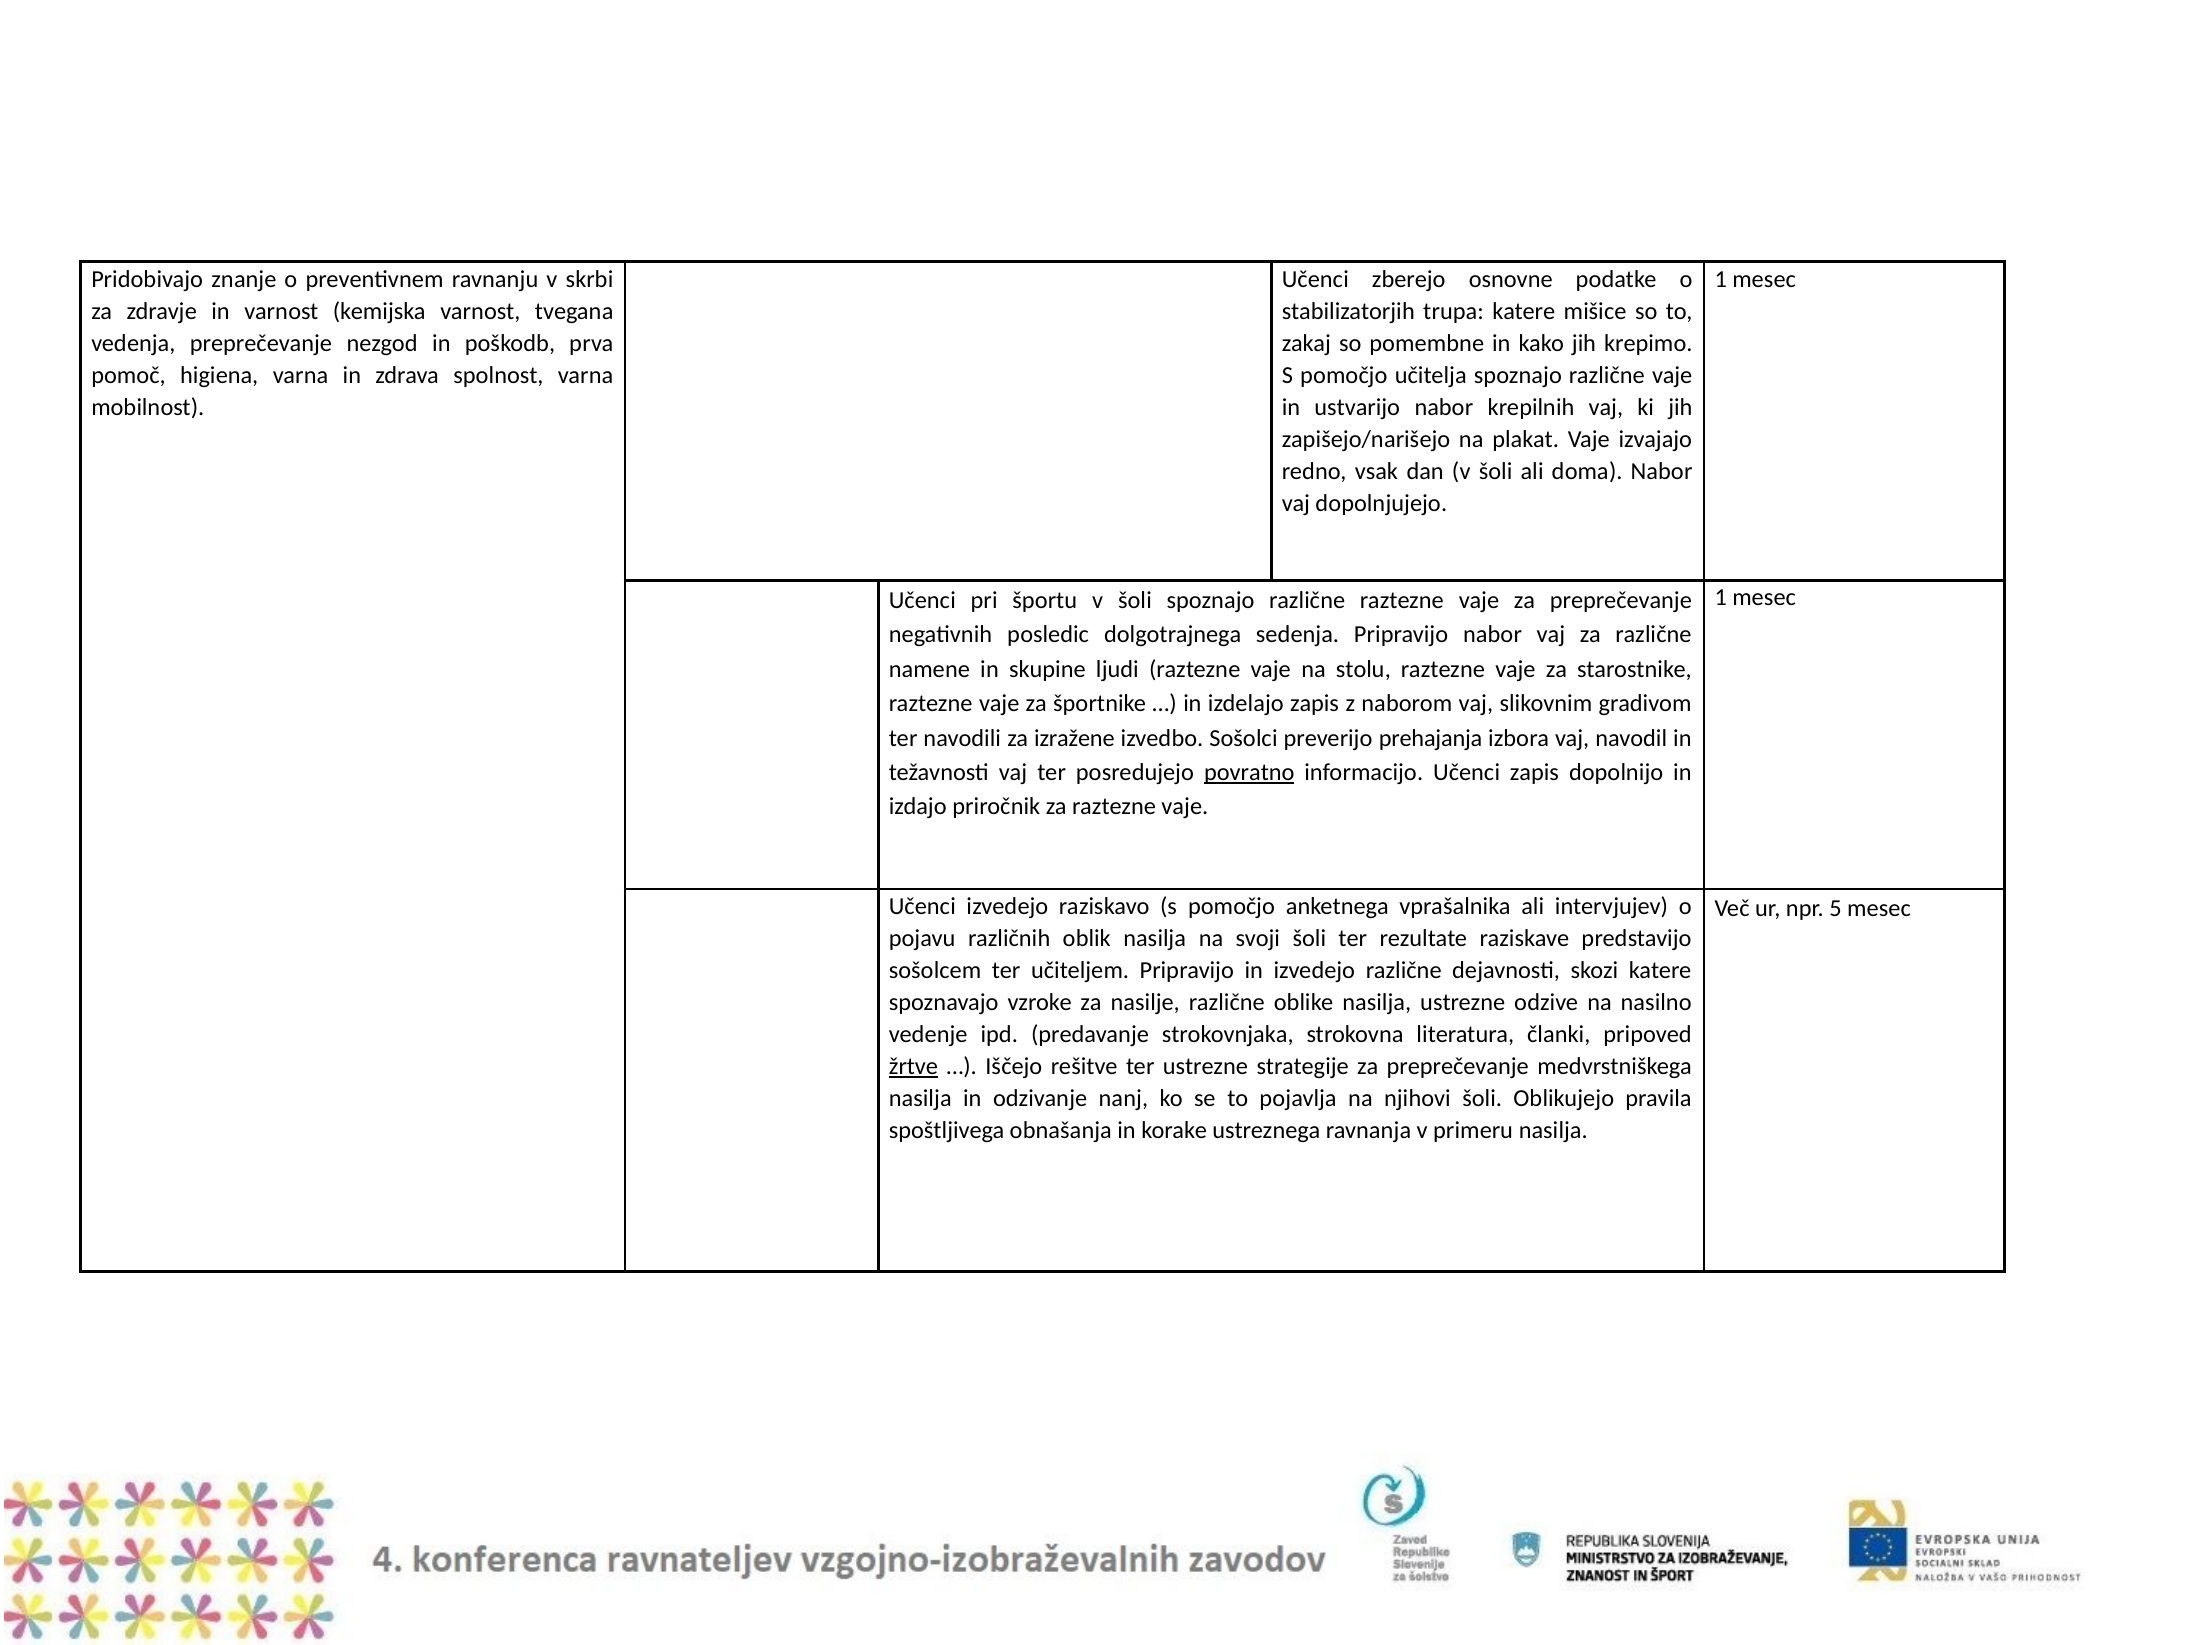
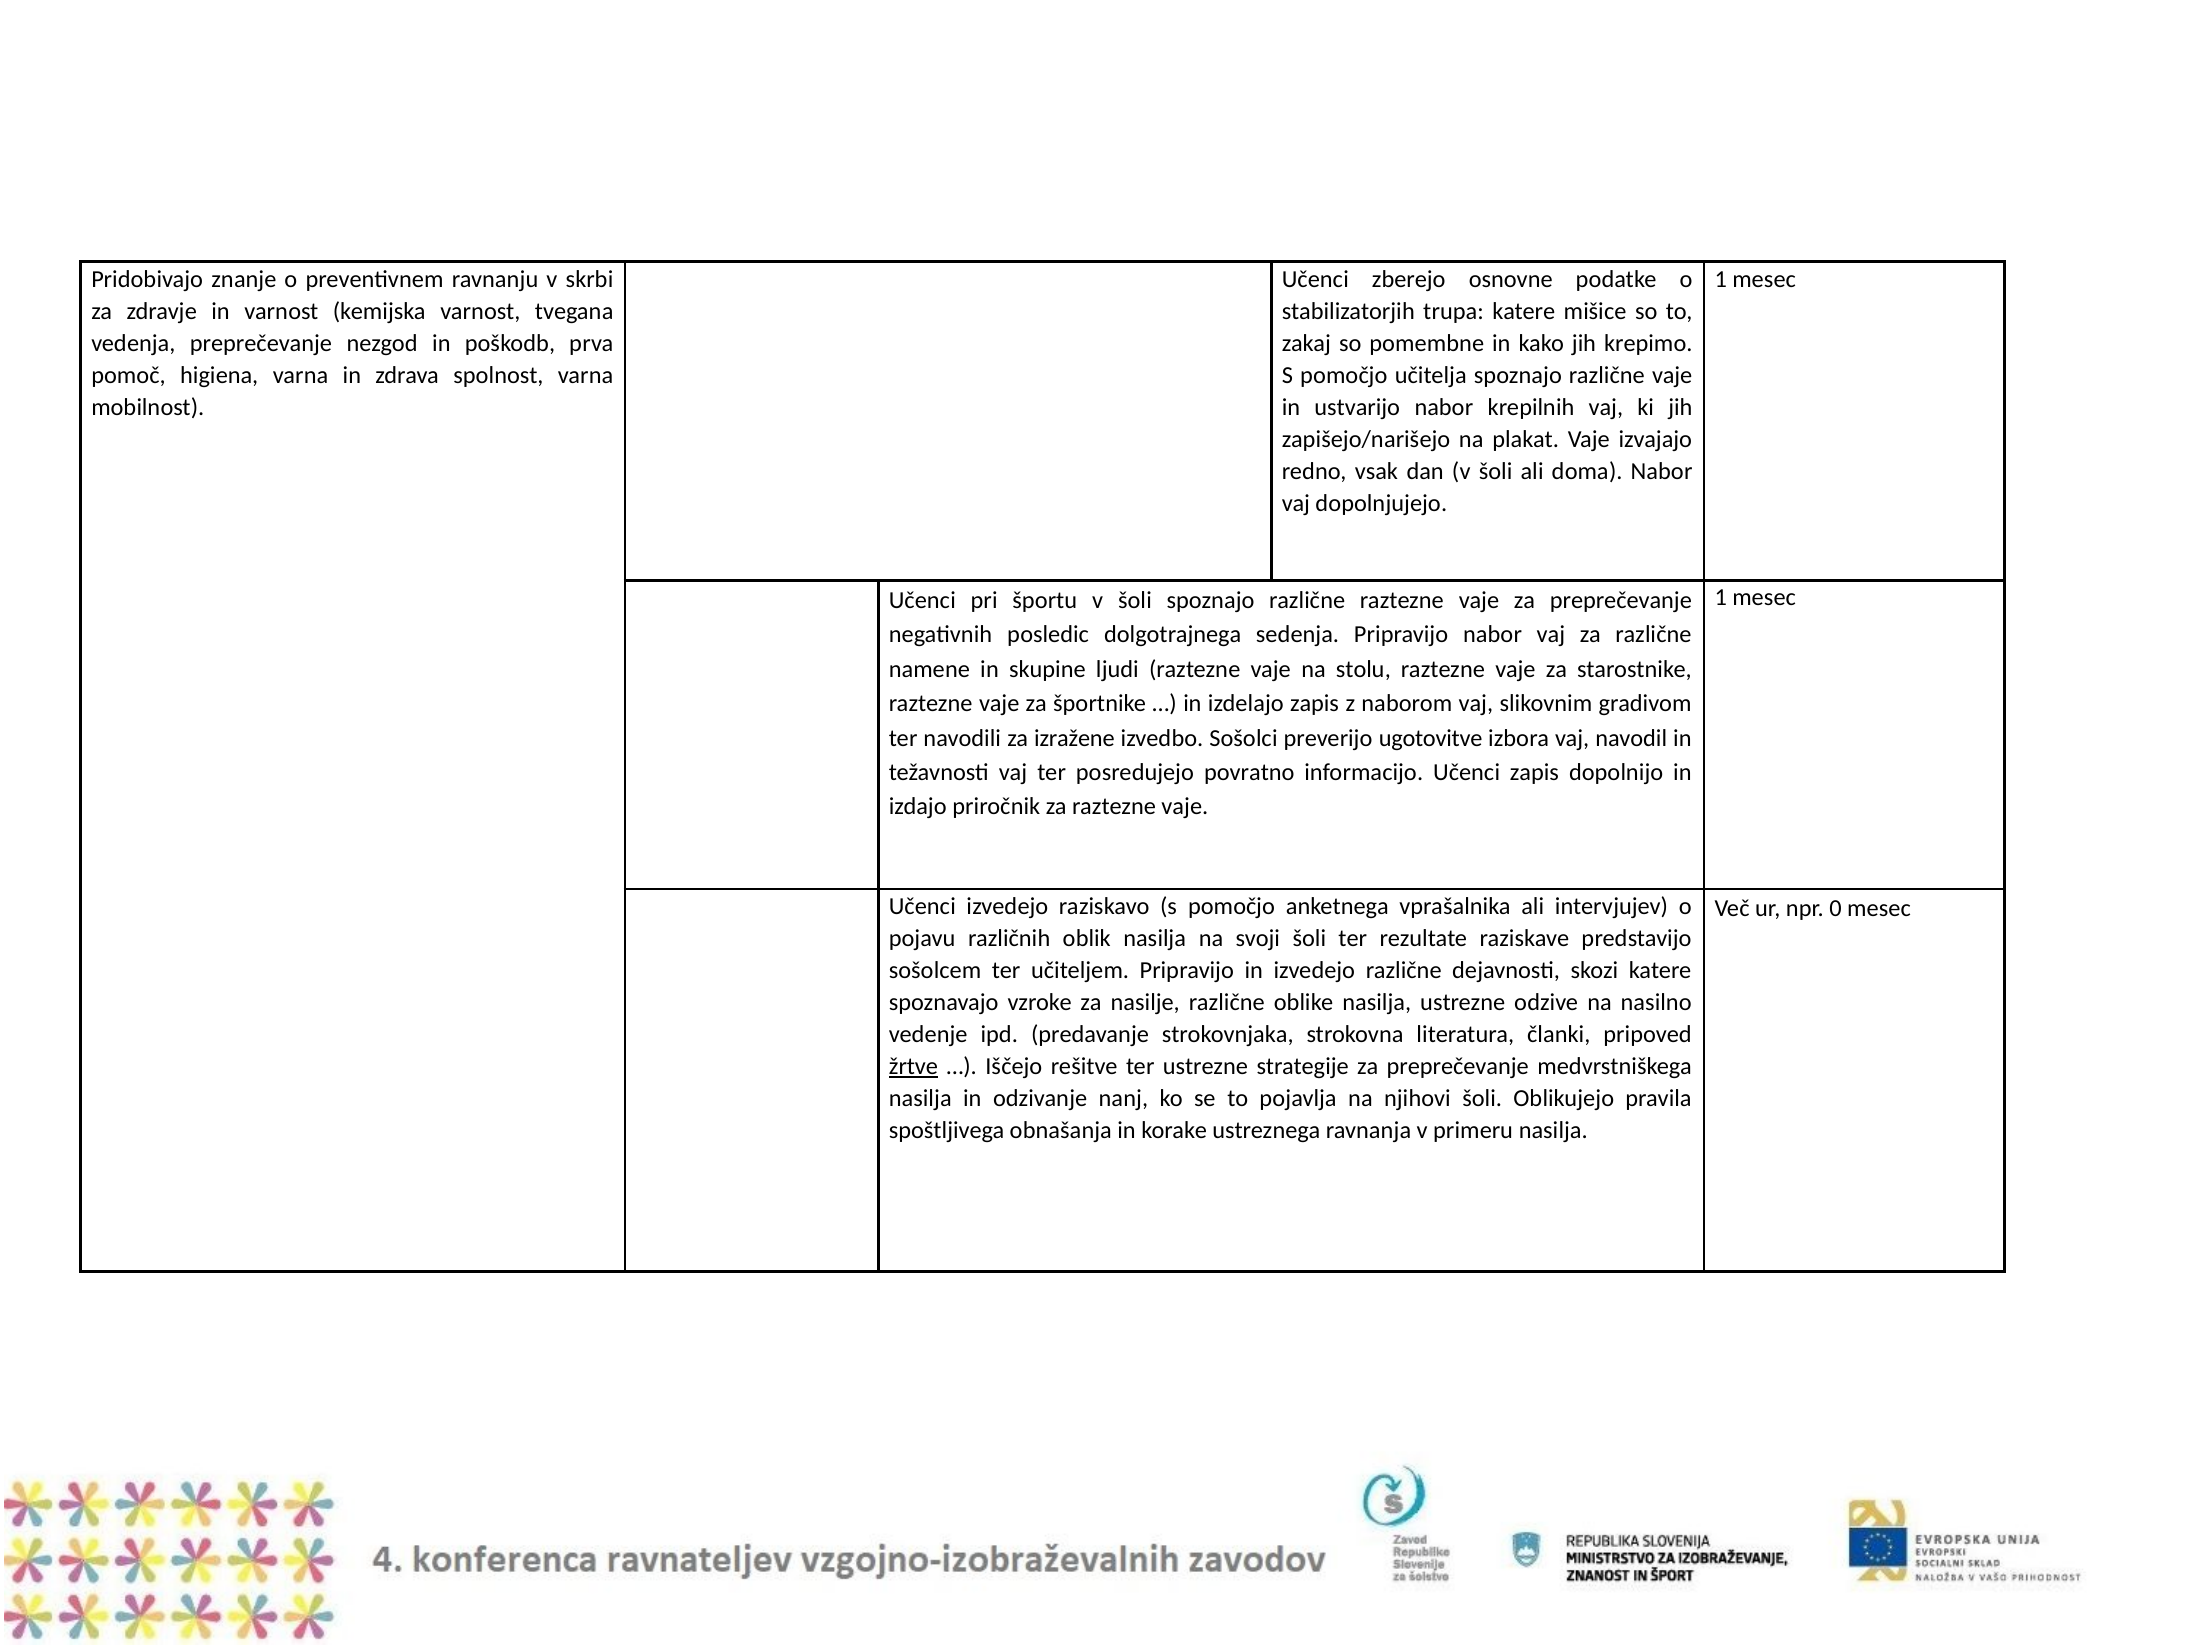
prehajanja: prehajanja -> ugotovitve (1431, 738)
povratno underline: present -> none (1249, 772)
5: 5 -> 0 (1836, 909)
